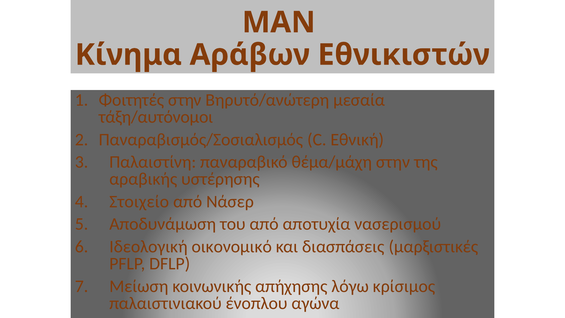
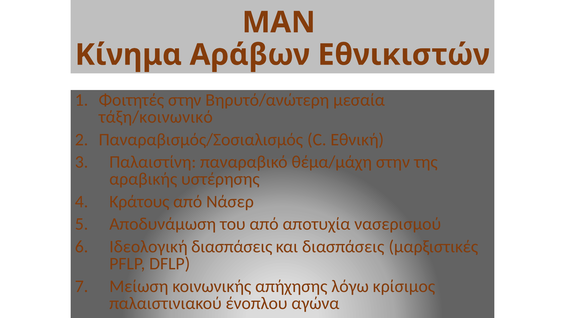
τάξη/αυτόνομοι: τάξη/αυτόνομοι -> τάξη/κοινωνικό (156, 117)
Στοιχείο: Στοιχείο -> Κράτους (139, 202)
Ιδεολογική οικονομικό: οικονομικό -> διασπάσεις (232, 246)
